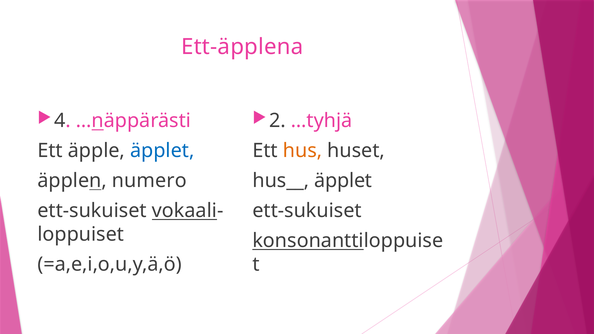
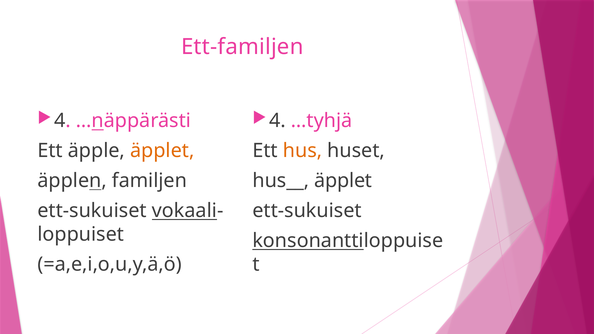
Ett-äpplena: Ett-äpplena -> Ett-familjen (242, 47)
2: 2 -> 4 (277, 121)
äpplet colour: blue -> orange (162, 151)
numero: numero -> familjen (149, 181)
